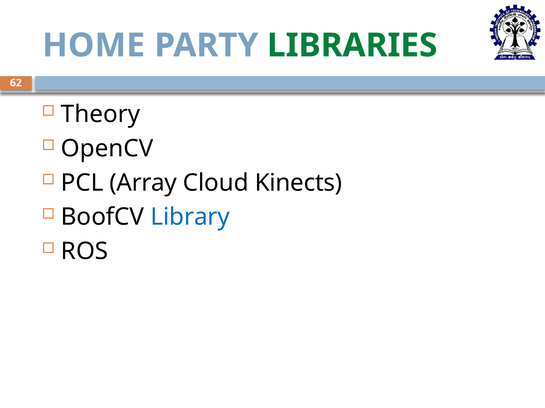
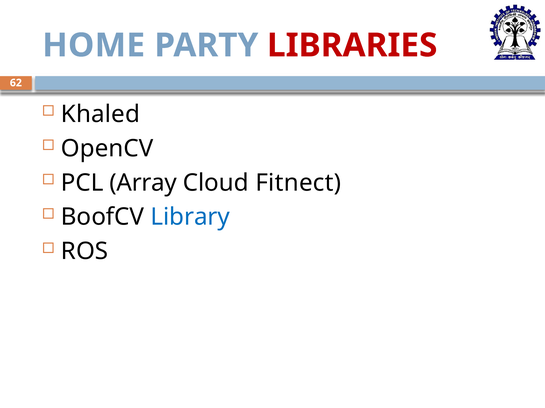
LIBRARIES colour: green -> red (352, 45)
Theory: Theory -> Khaled (100, 114)
Kinects: Kinects -> Fitnect (298, 183)
